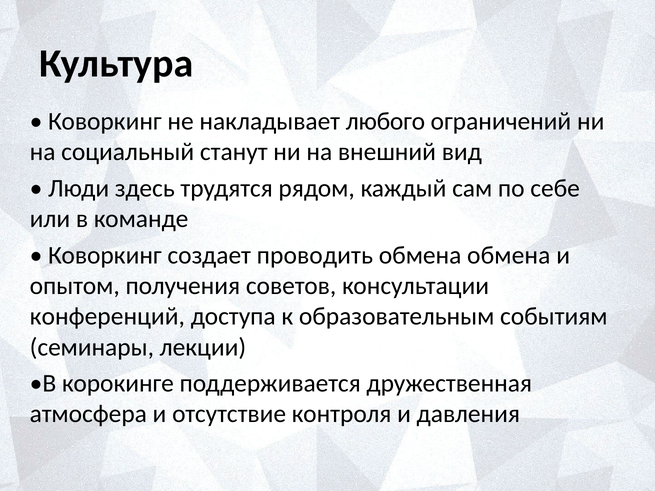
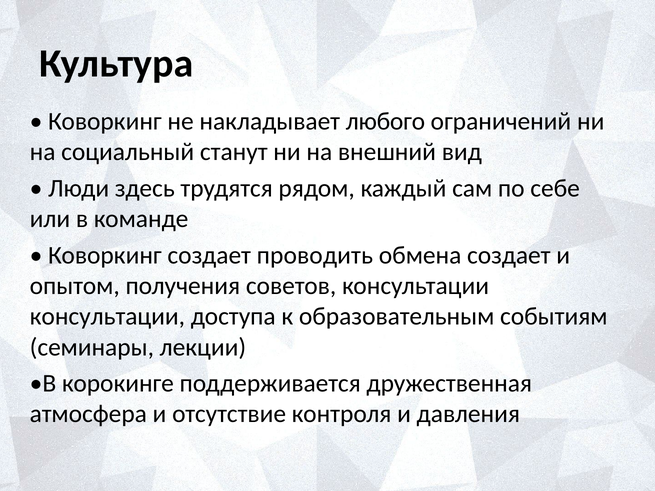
обмена обмена: обмена -> создает (509, 256)
конференций: конференций -> консультации (107, 317)
